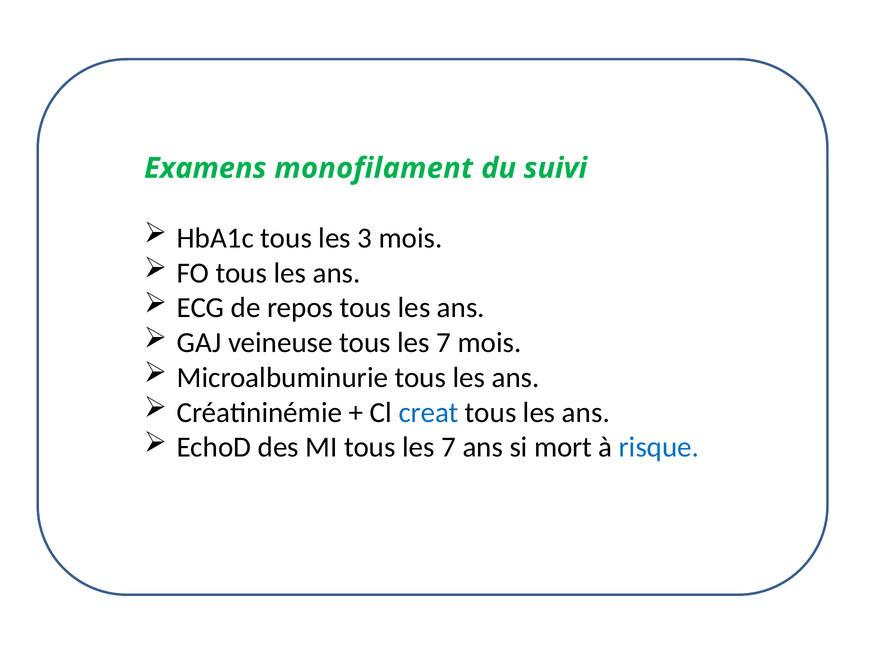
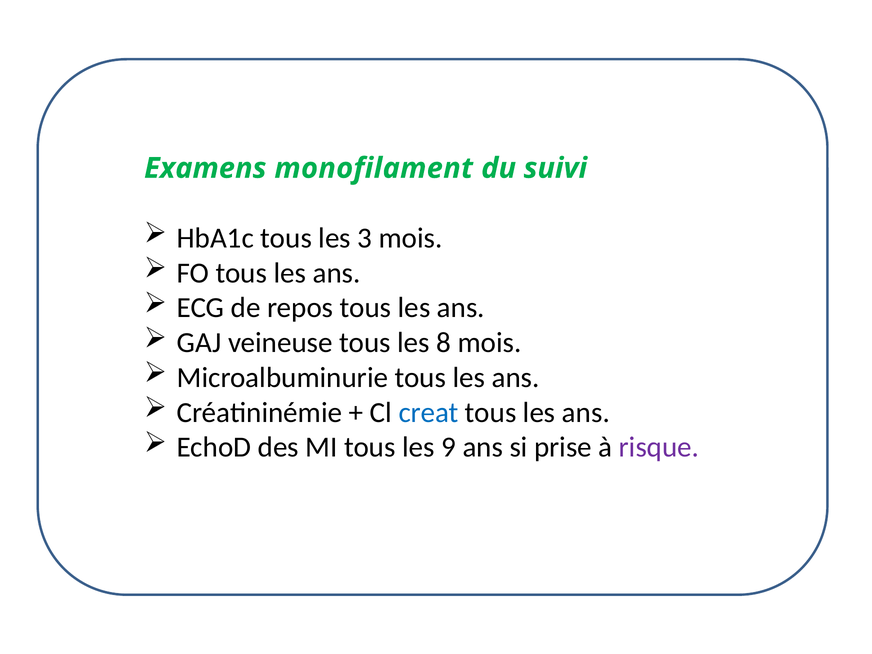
veineuse tous les 7: 7 -> 8 (444, 343)
MI tous les 7: 7 -> 9 (449, 447)
mort: mort -> prise (563, 447)
risque colour: blue -> purple (659, 447)
